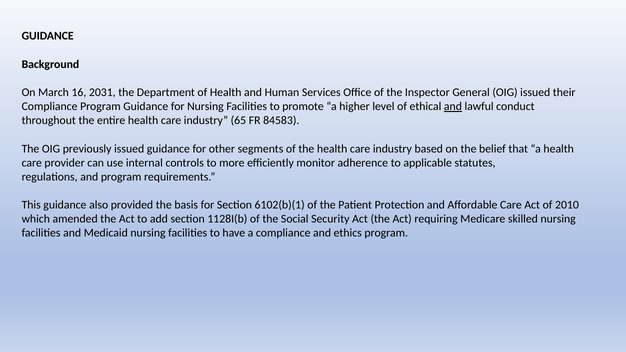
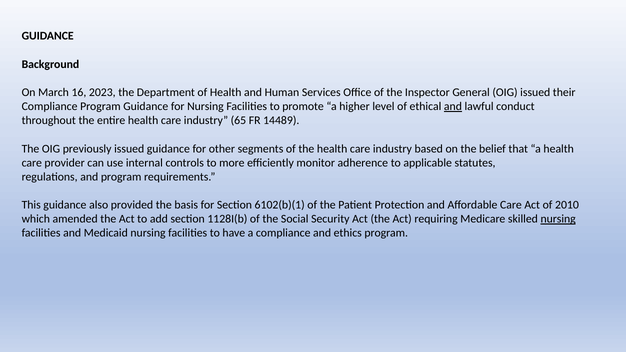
2031: 2031 -> 2023 (102, 92)
84583: 84583 -> 14489 (281, 121)
nursing underline: none -> present (558, 219)
